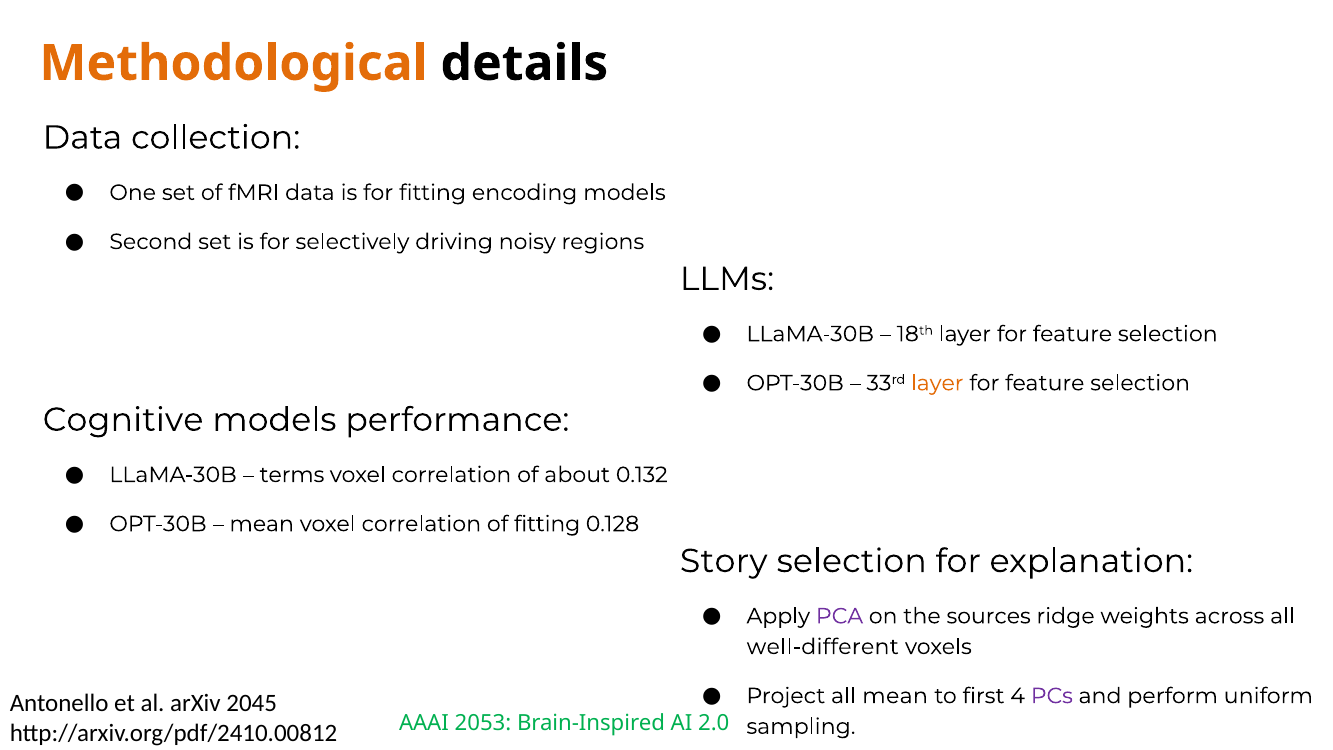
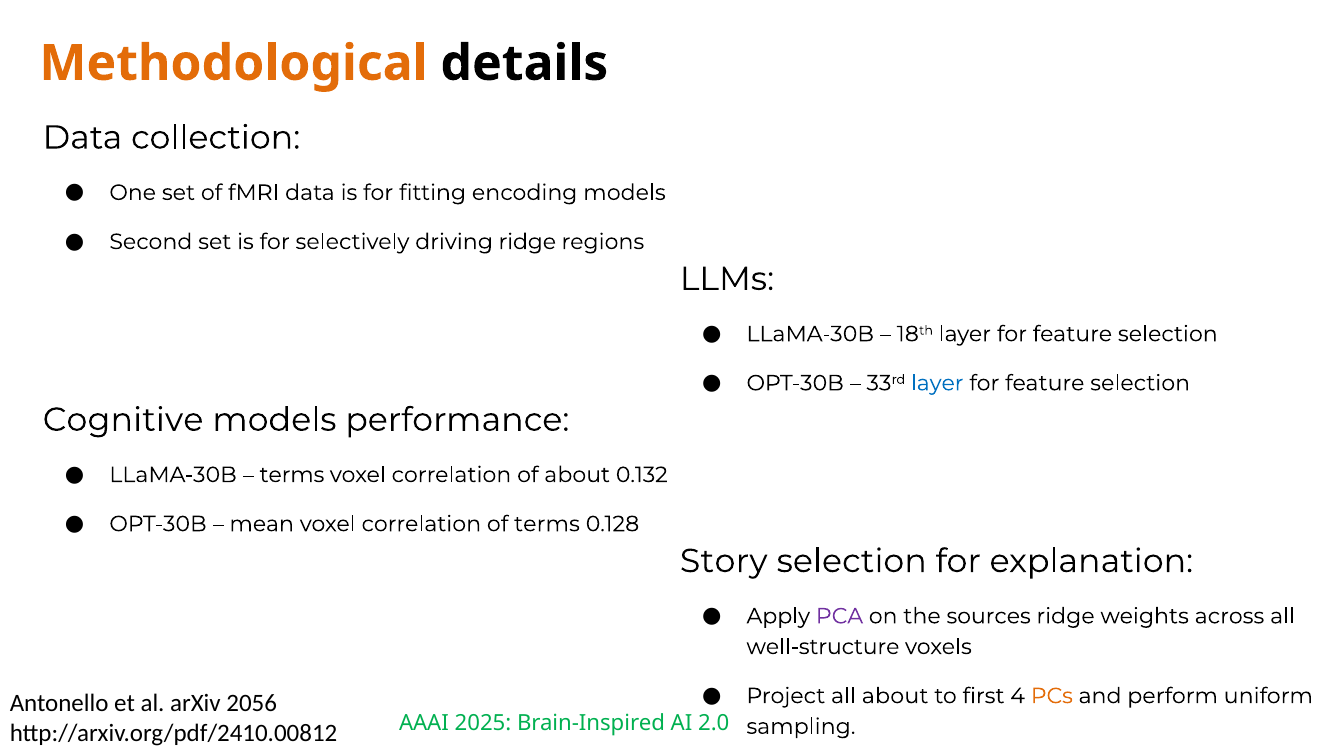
driving noisy: noisy -> ridge (527, 242)
layer colour: orange -> blue (937, 383)
of fitting: fitting -> terms (547, 524)
well-different: well-different -> well-structure (823, 647)
all mean: mean -> about (895, 696)
PCs colour: purple -> orange (1052, 696)
2045: 2045 -> 2056 (252, 703)
2053: 2053 -> 2025 (483, 723)
